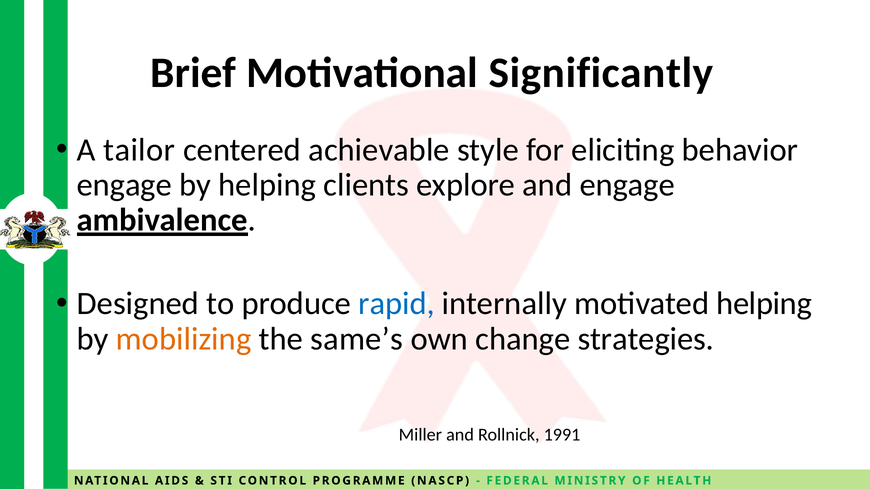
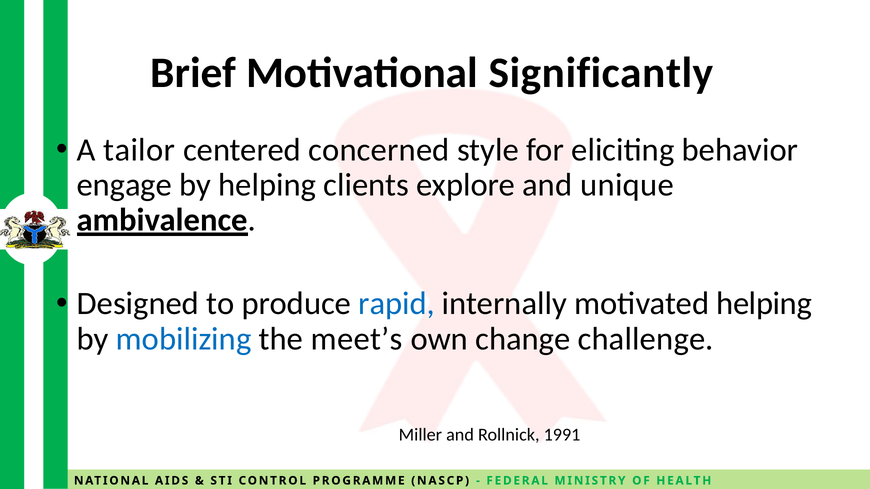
achievable: achievable -> concerned (379, 150)
and engage: engage -> unique (627, 185)
mobilizing colour: orange -> blue (184, 339)
same’s: same’s -> meet’s (357, 339)
strategies: strategies -> challenge (646, 339)
